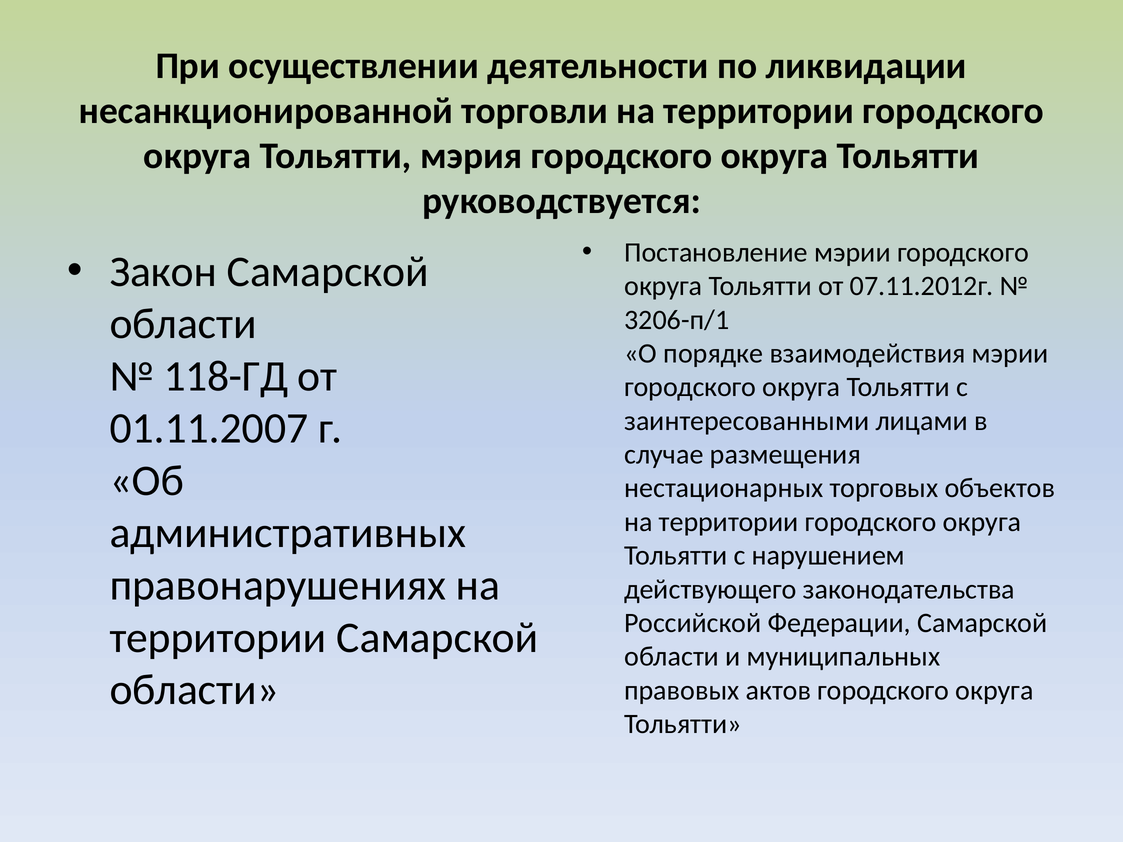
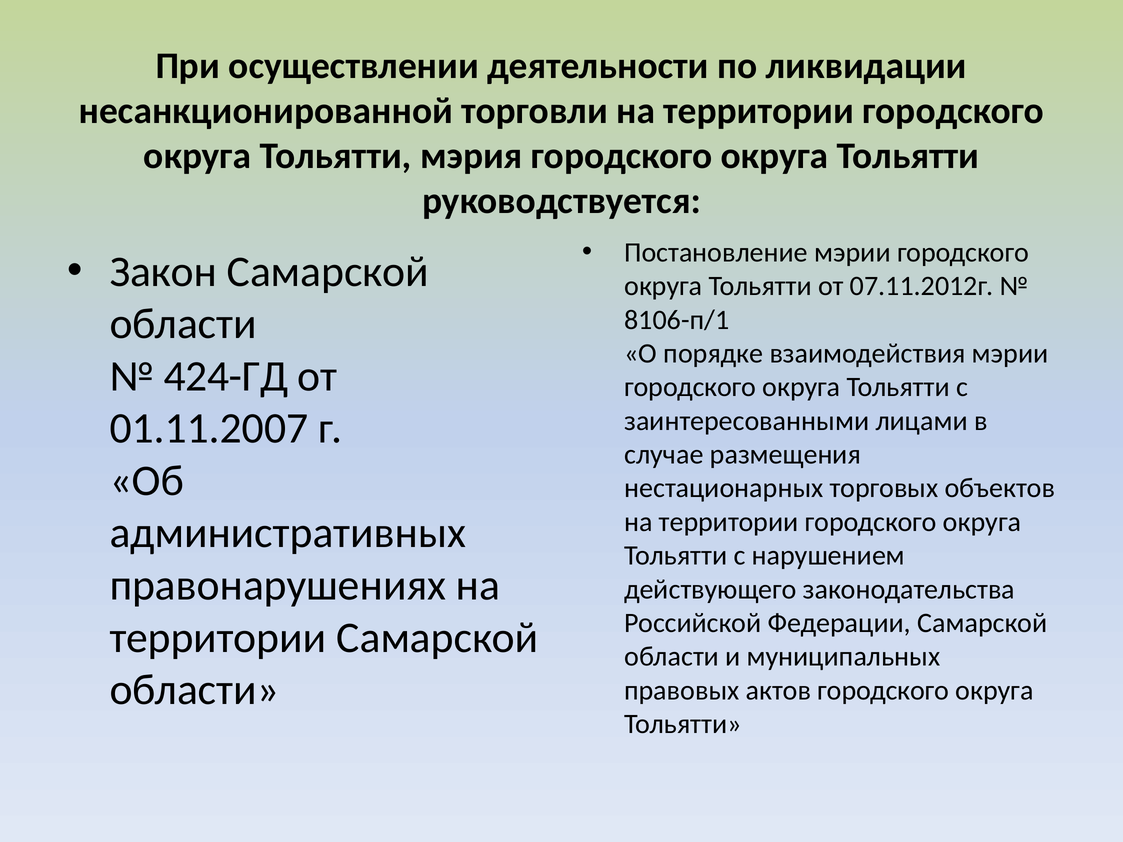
3206-п/1: 3206-п/1 -> 8106-п/1 (677, 320)
118-ГД: 118-ГД -> 424-ГД (226, 376)
